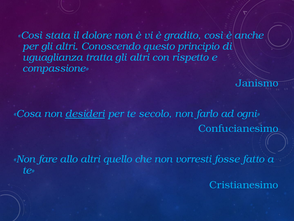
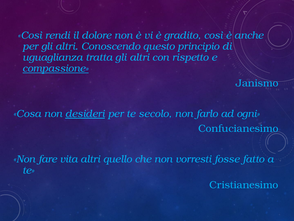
stata: stata -> rendi (58, 35)
compassione underline: none -> present (56, 68)
allo: allo -> vita (69, 159)
